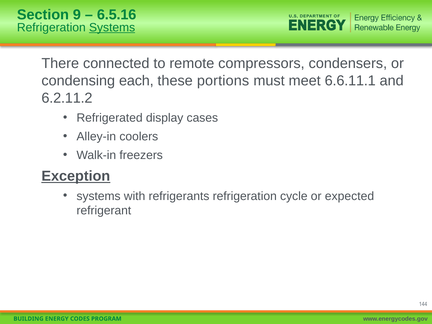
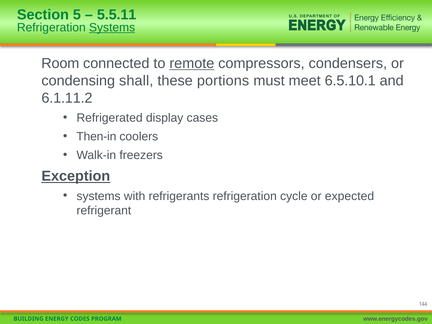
9: 9 -> 5 (77, 15)
6.5.16: 6.5.16 -> 5.5.11 (117, 15)
There: There -> Room (60, 63)
remote underline: none -> present (192, 63)
each: each -> shall (136, 81)
6.6.11.1: 6.6.11.1 -> 6.5.10.1 (350, 81)
6.2.11.2: 6.2.11.2 -> 6.1.11.2 (67, 98)
Alley-in: Alley-in -> Then-in (96, 137)
